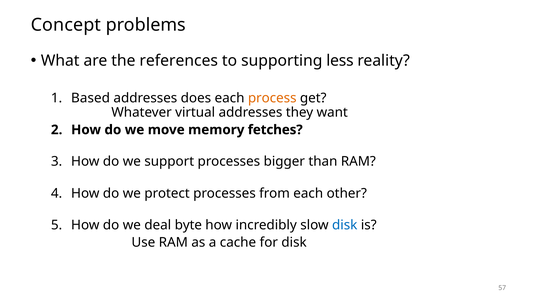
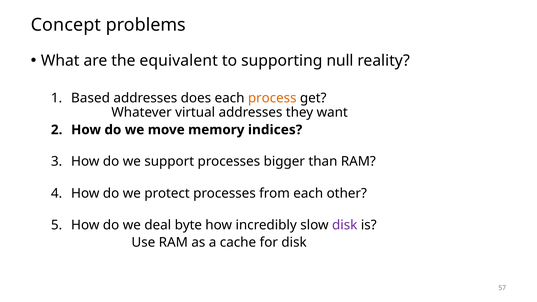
references: references -> equivalent (179, 61)
less: less -> null (340, 61)
fetches: fetches -> indices (275, 130)
disk colour: blue -> purple (345, 225)
